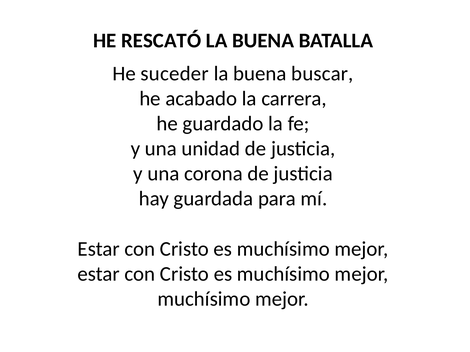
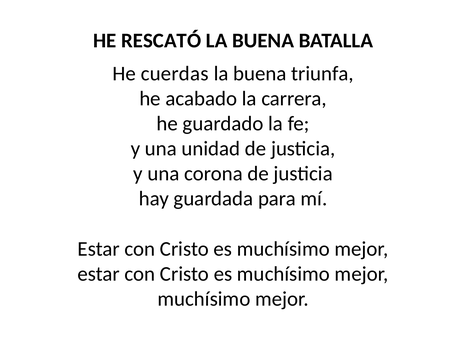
suceder: suceder -> cuerdas (175, 74)
buscar: buscar -> triunfa (322, 74)
